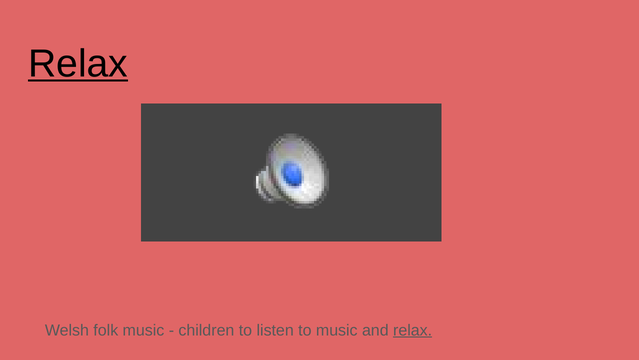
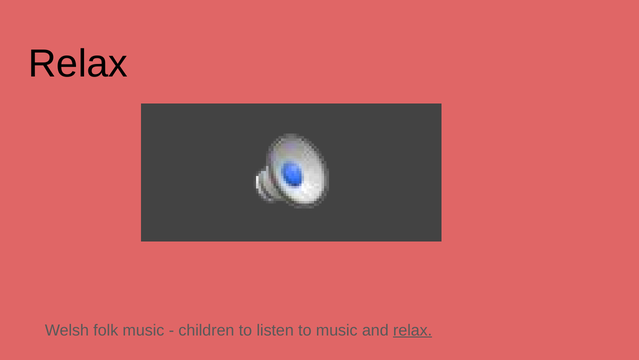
Relax underline: present -> none (78, 64)
